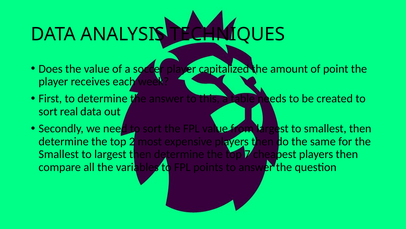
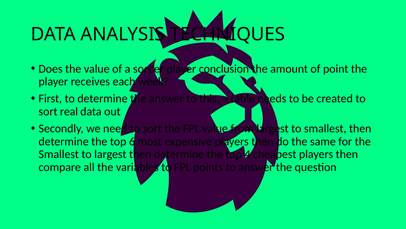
capitalized: capitalized -> conclusion (224, 69)
2: 2 -> 6 (132, 141)
7: 7 -> 4 (247, 154)
